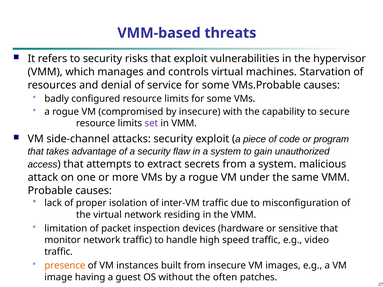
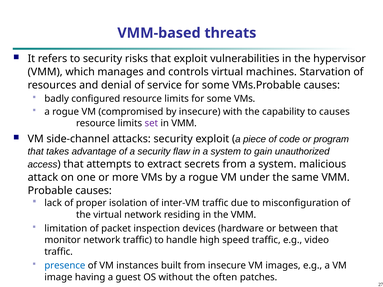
to secure: secure -> causes (334, 112)
sensitive: sensitive -> between (298, 229)
presence colour: orange -> blue (65, 266)
